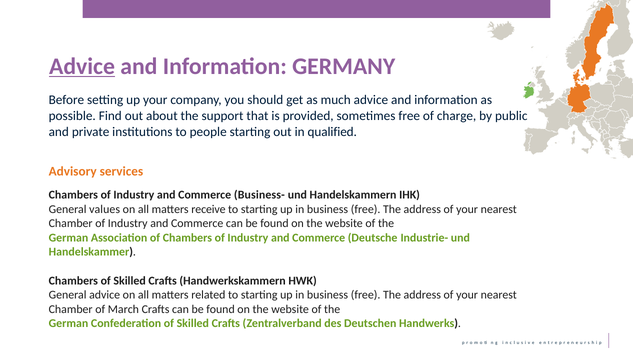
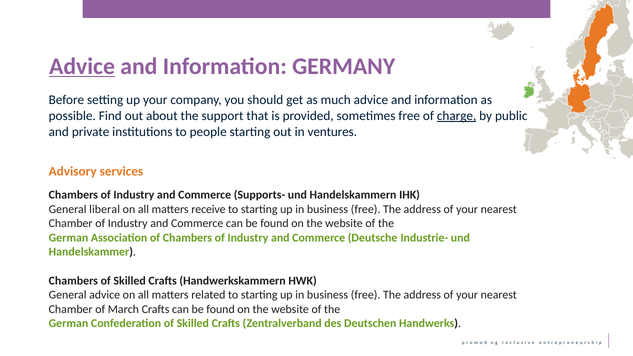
charge underline: none -> present (457, 116)
qualified: qualified -> ventures (332, 132)
Business-: Business- -> Supports- (259, 195)
values: values -> liberal (105, 209)
